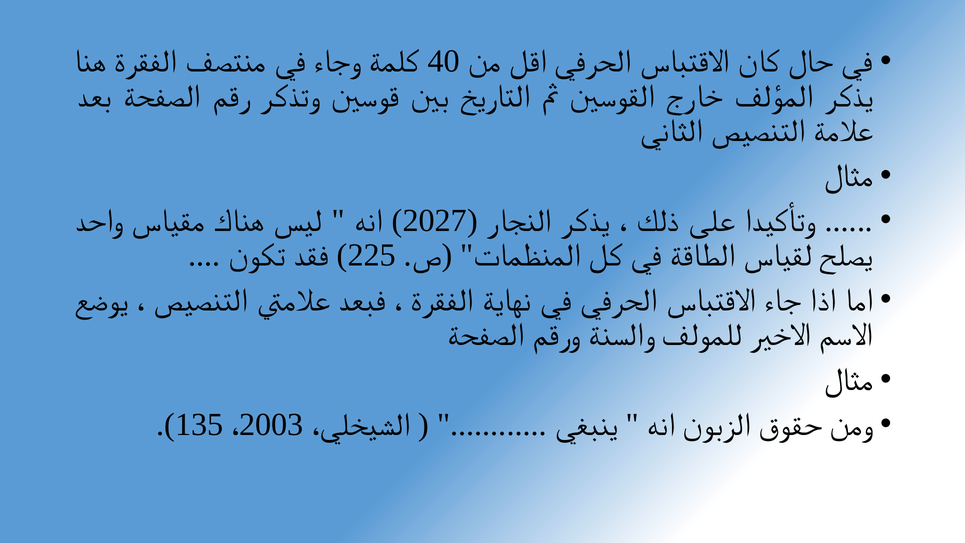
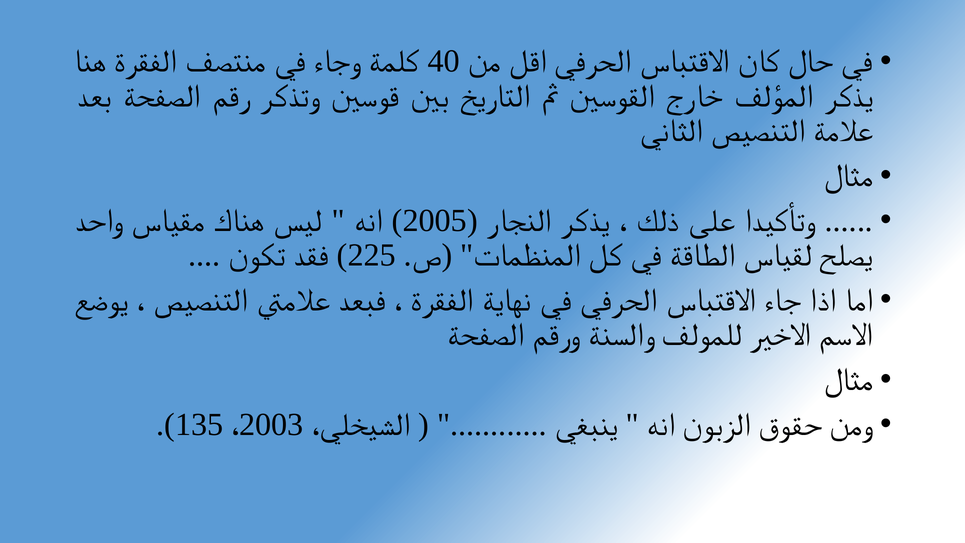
2027: 2027 -> 2005 (435, 220)
